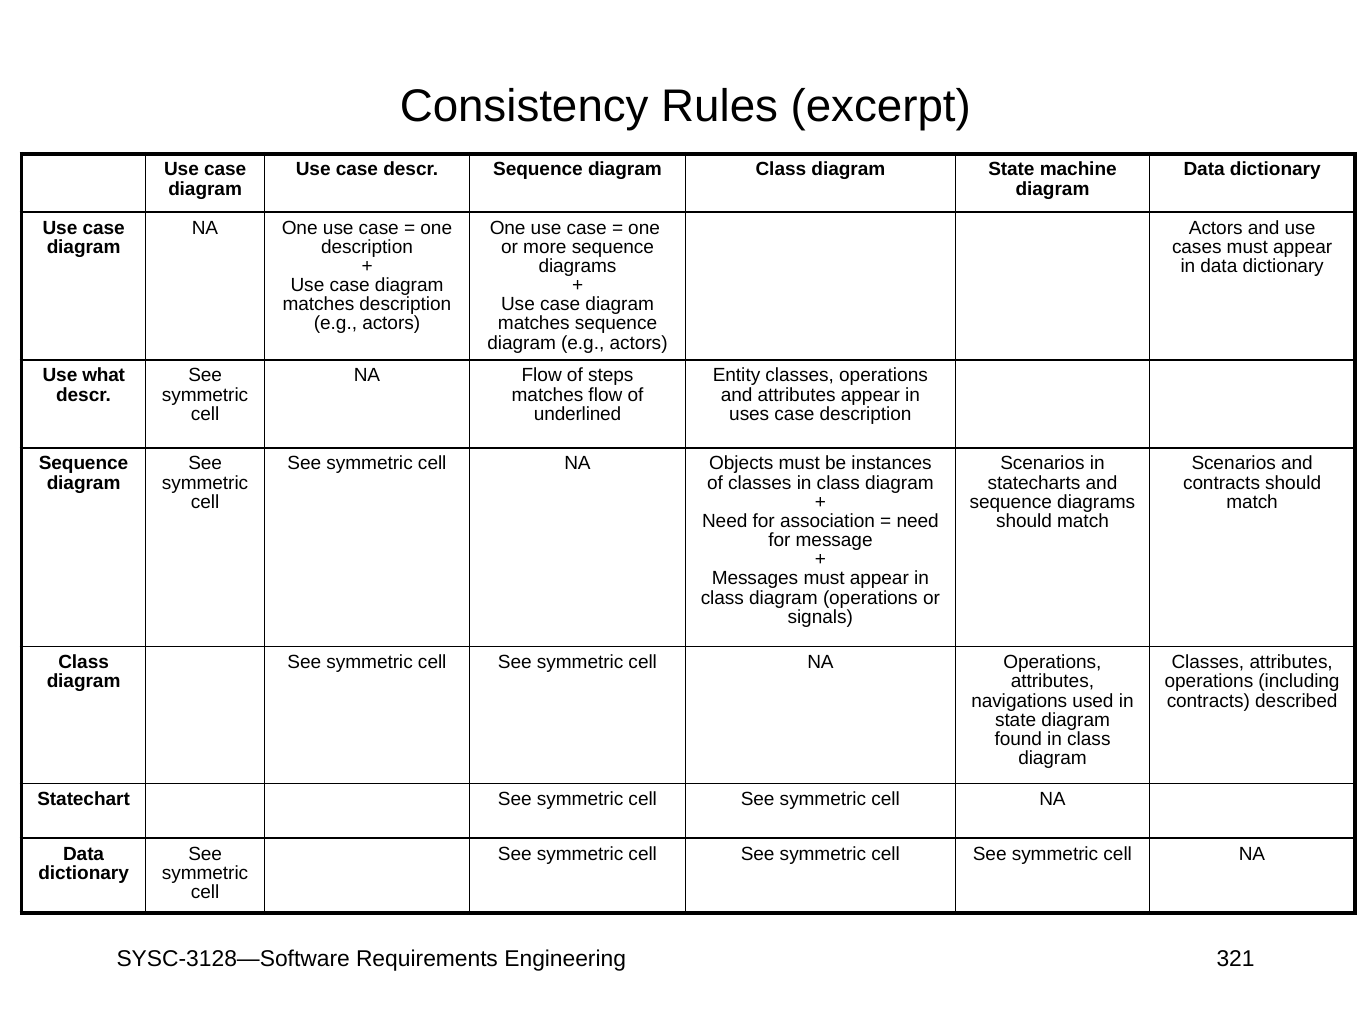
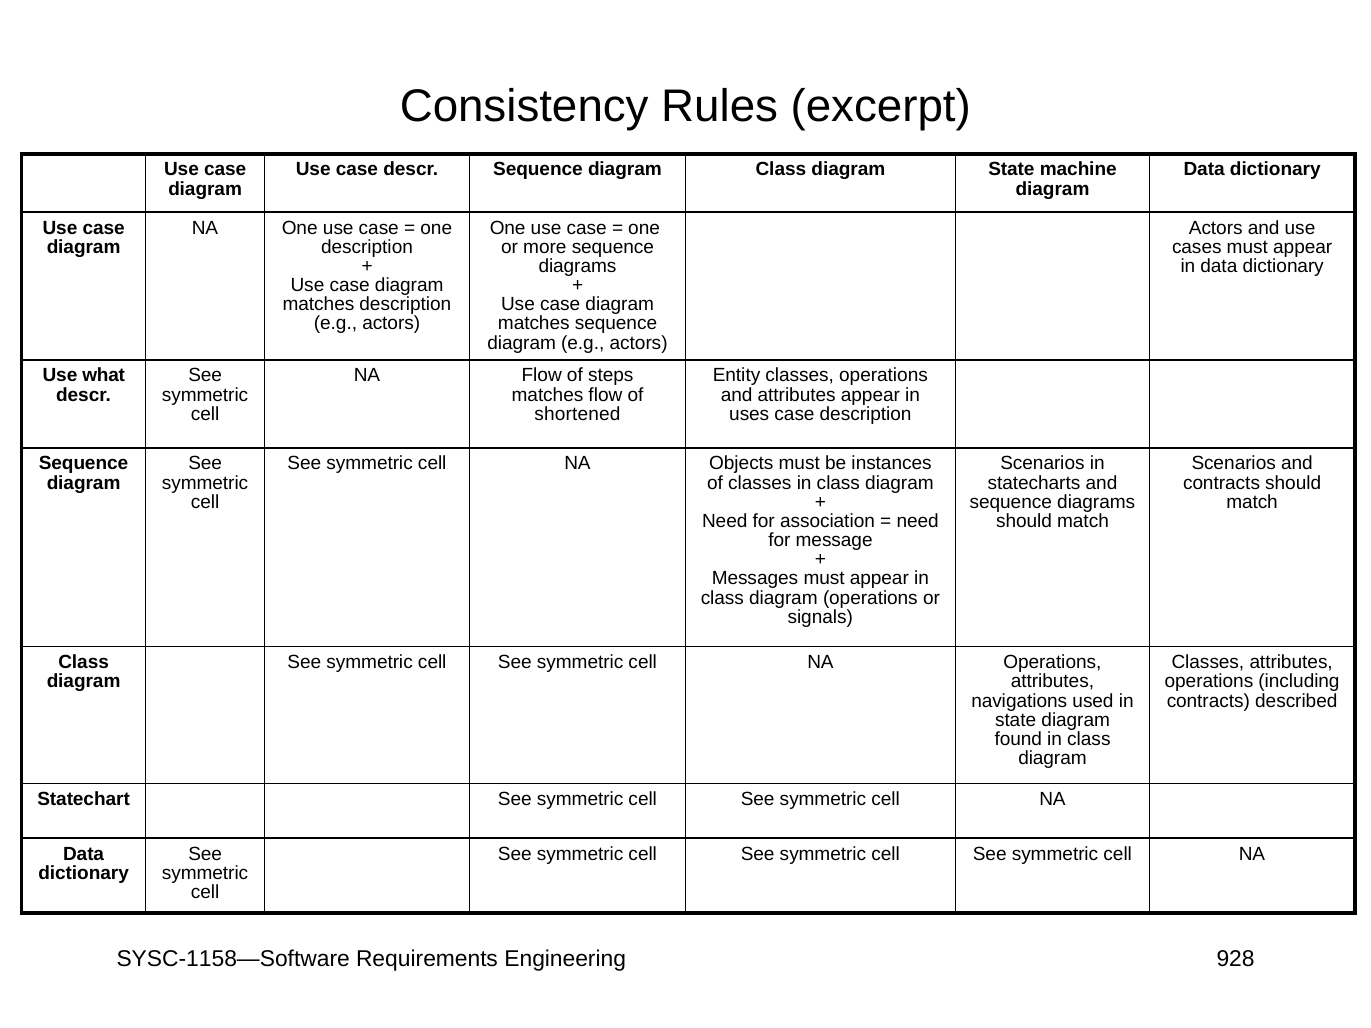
underlined: underlined -> shortened (577, 414)
SYSC-3128—Software: SYSC-3128—Software -> SYSC-1158—Software (233, 959)
321: 321 -> 928 (1236, 959)
